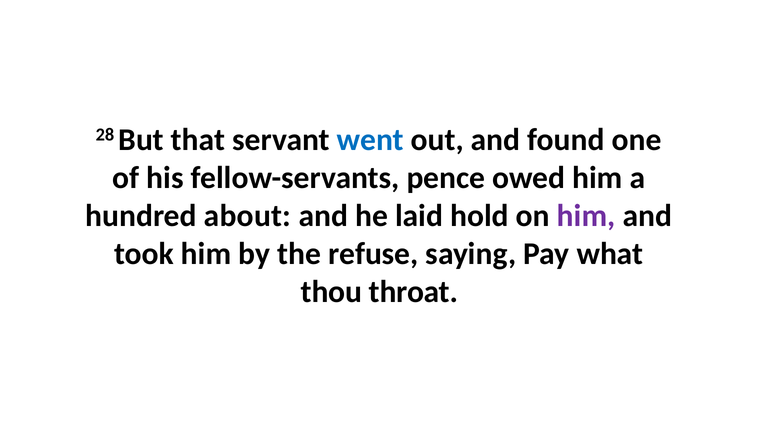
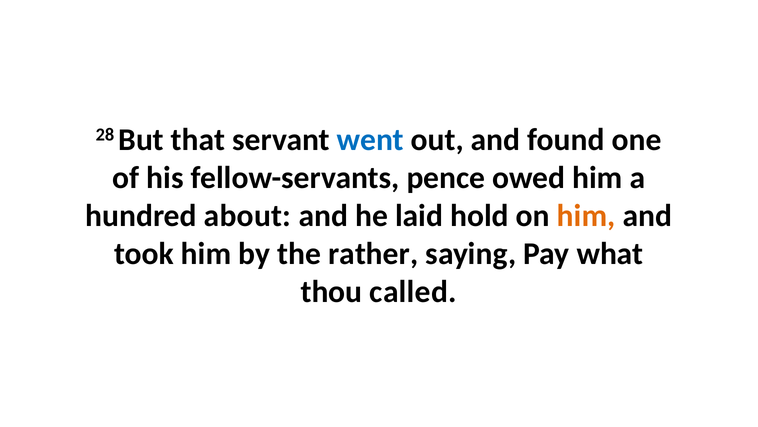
him colour: purple -> orange (586, 215)
refuse: refuse -> rather (373, 253)
throat: throat -> called (413, 291)
